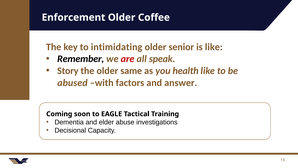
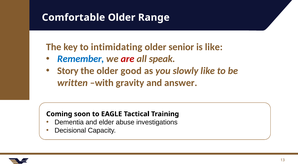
Enforcement: Enforcement -> Comfortable (73, 17)
Coffee: Coffee -> Range (154, 17)
Remember colour: black -> blue (81, 59)
same: same -> good (131, 71)
health: health -> slowly (186, 71)
abused: abused -> written (72, 83)
factors: factors -> gravity (130, 83)
